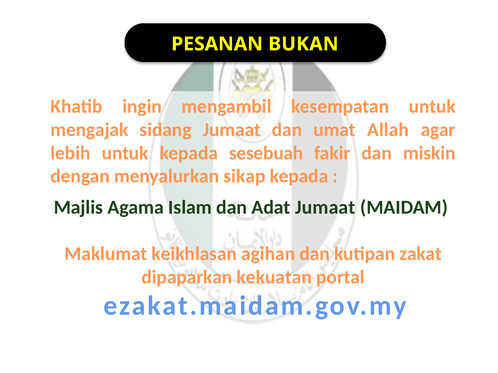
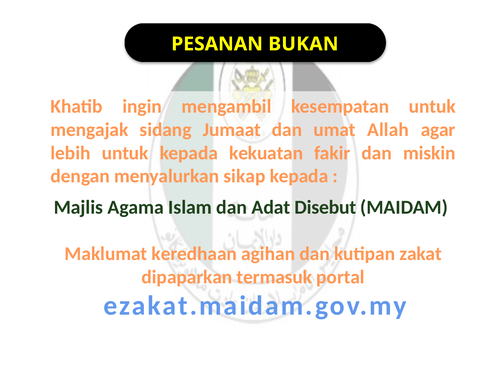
sesebuah: sesebuah -> kekuatan (266, 153)
Adat Jumaat: Jumaat -> Disebut (325, 207)
keikhlasan: keikhlasan -> keredhaan (194, 254)
kekuatan: kekuatan -> termasuk (274, 277)
